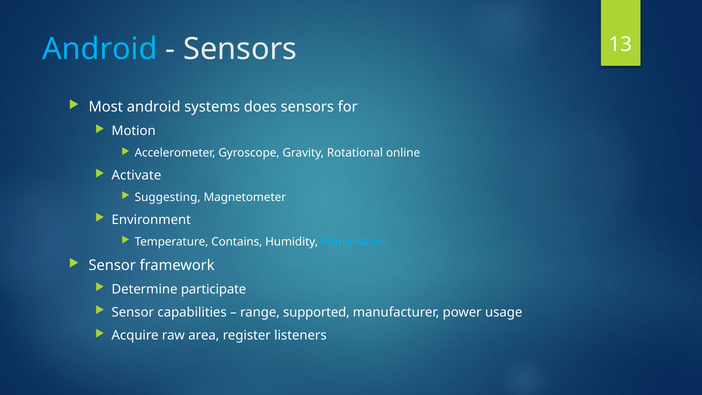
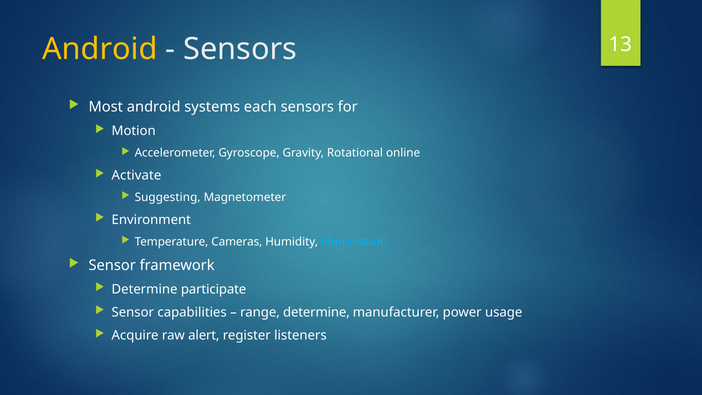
Android colour: light blue -> yellow (100, 49)
does: does -> each (260, 107)
Contains: Contains -> Cameras (237, 242)
range supported: supported -> determine (316, 312)
area: area -> alert (204, 335)
